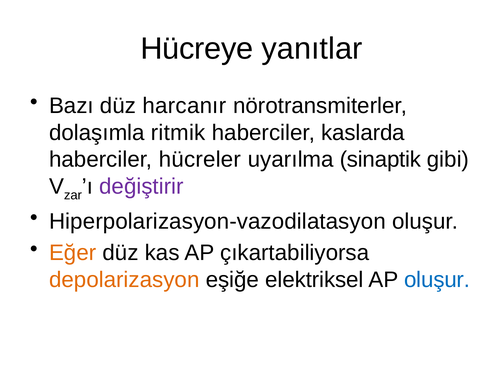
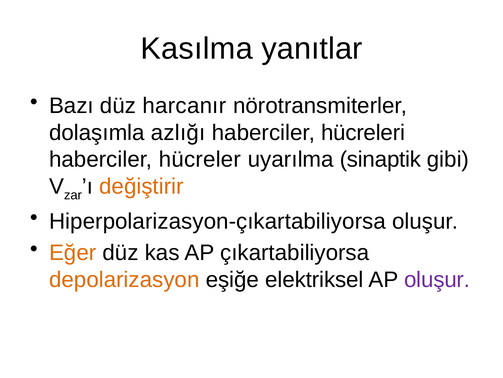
Hücreye: Hücreye -> Kasılma (197, 49)
ritmik: ritmik -> azlığı (178, 132)
kaslarda: kaslarda -> hücreleri (363, 132)
değiştirir colour: purple -> orange (141, 186)
Hiperpolarizasyon-vazodilatasyon: Hiperpolarizasyon-vazodilatasyon -> Hiperpolarizasyon-çıkartabiliyorsa (217, 221)
oluşur colour: blue -> purple (437, 279)
